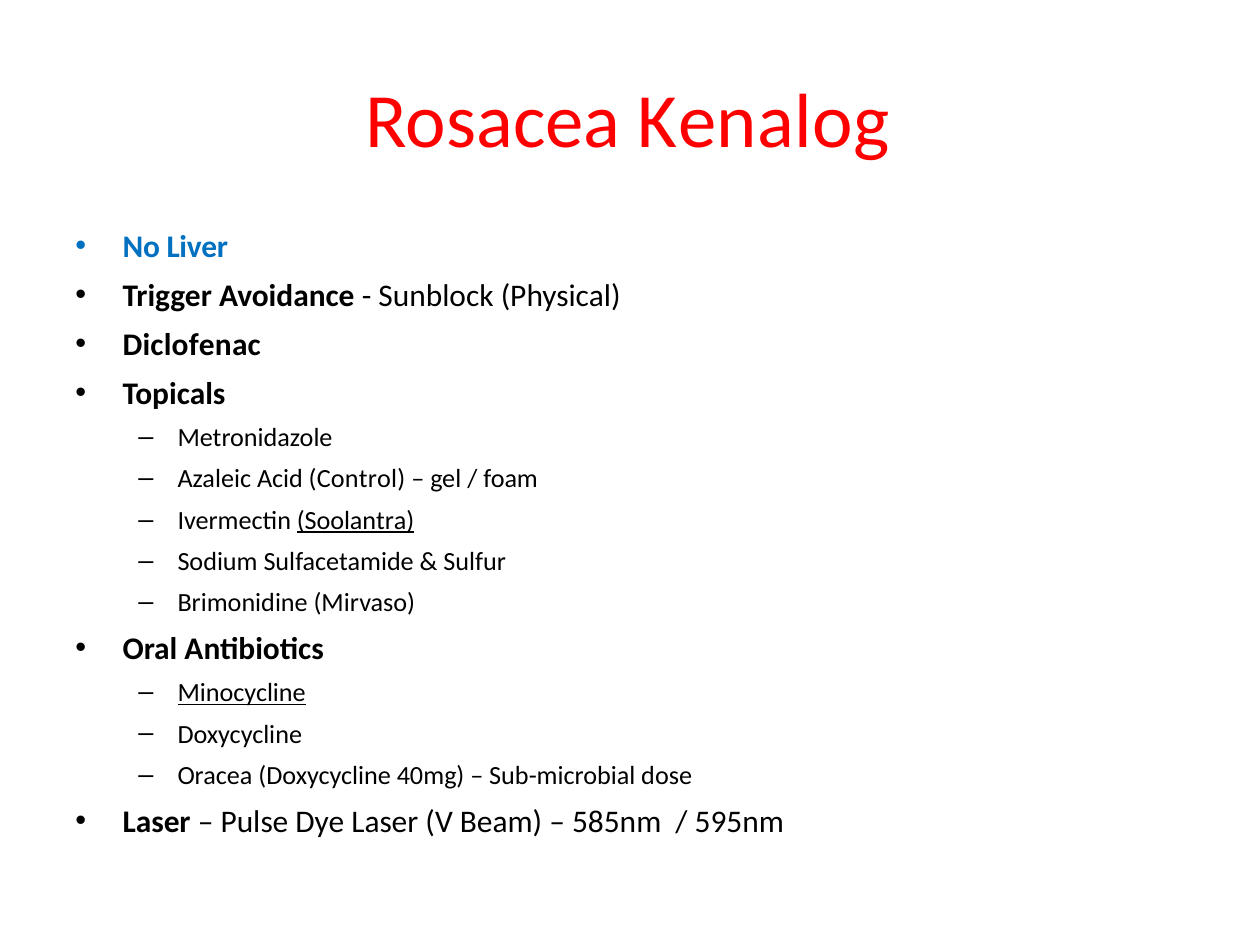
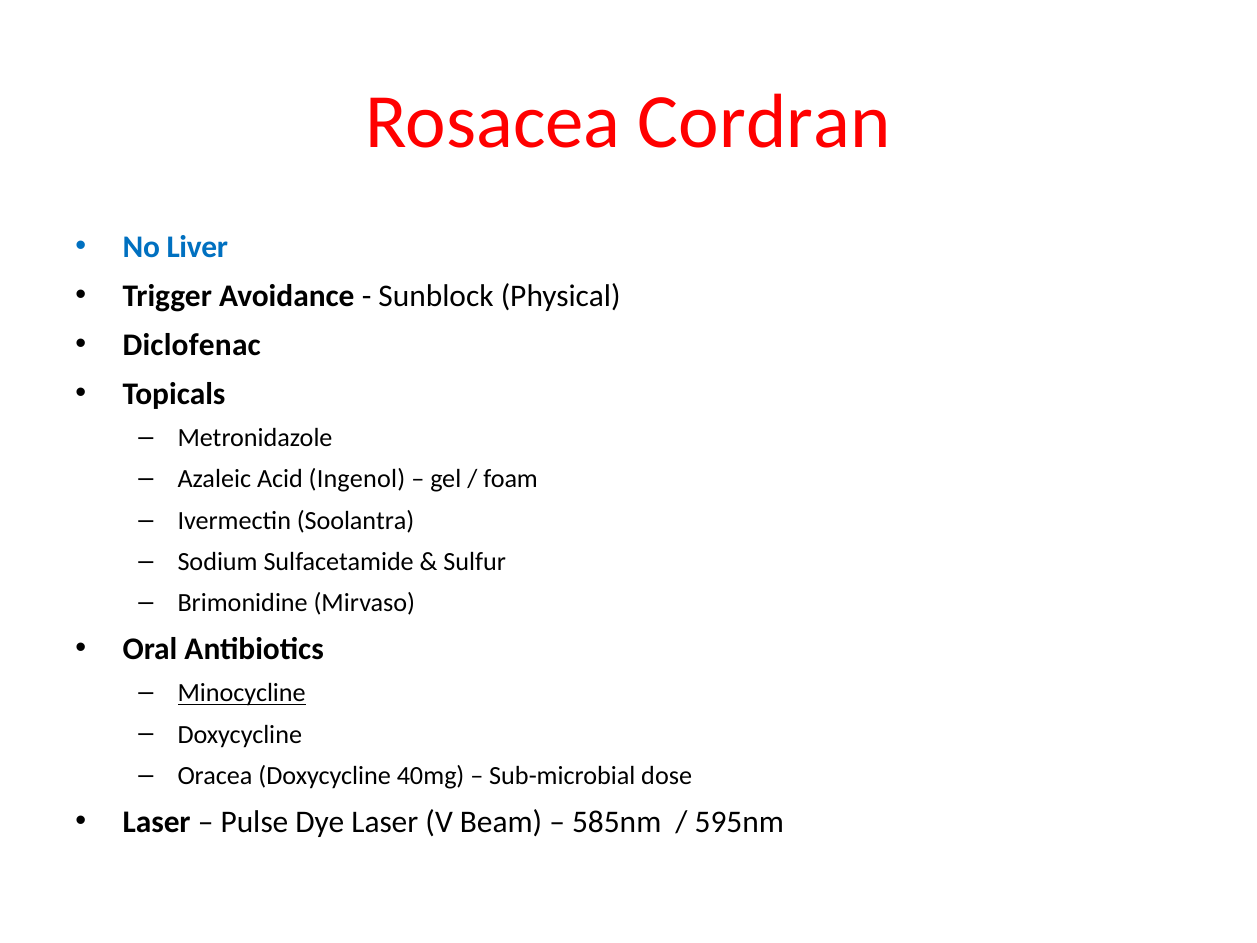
Kenalog: Kenalog -> Cordran (764, 122)
Control: Control -> Ingenol (357, 479)
Soolantra underline: present -> none (355, 520)
